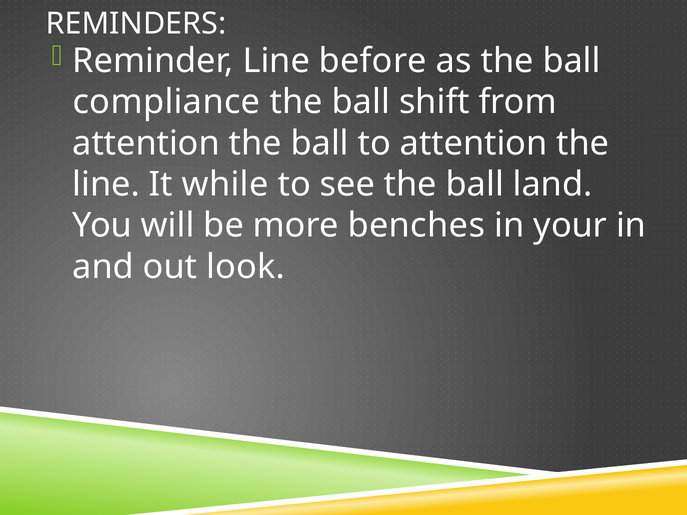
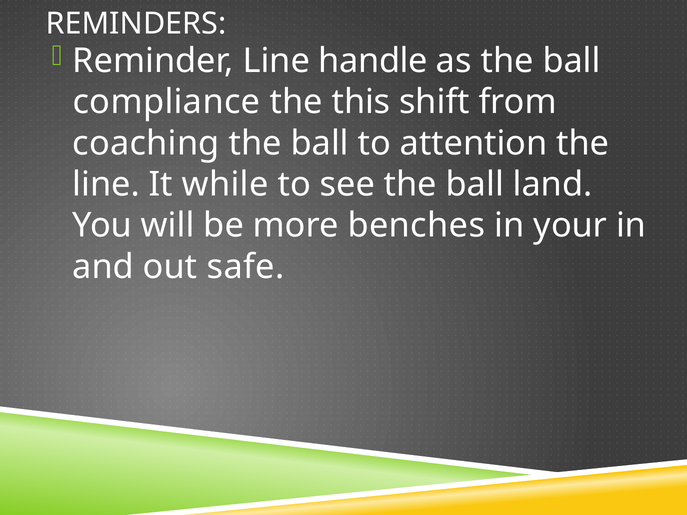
before: before -> handle (373, 61)
ball: ball -> this (361, 102)
attention: attention -> coaching (146, 143)
look: look -> safe (246, 267)
